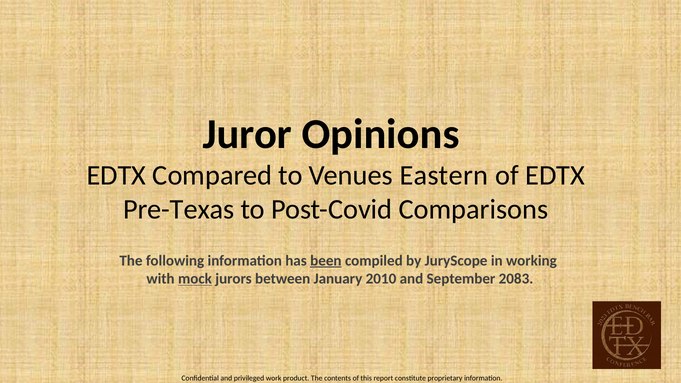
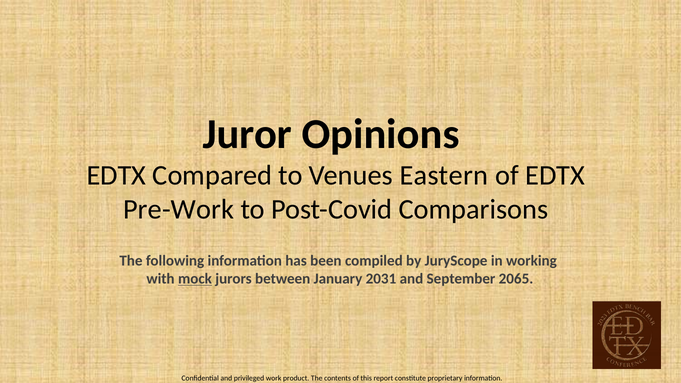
Pre-Texas: Pre-Texas -> Pre-Work (179, 210)
been underline: present -> none (326, 261)
2010: 2010 -> 2031 (381, 279)
2083: 2083 -> 2065 (516, 279)
